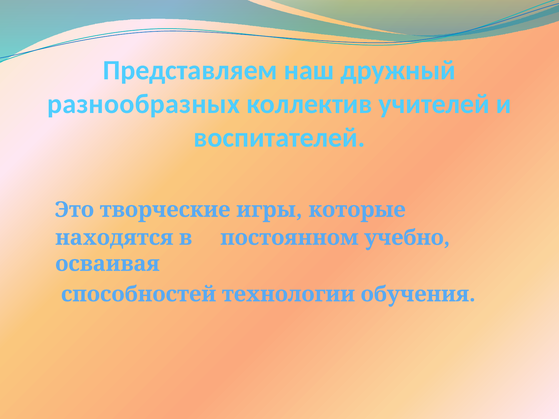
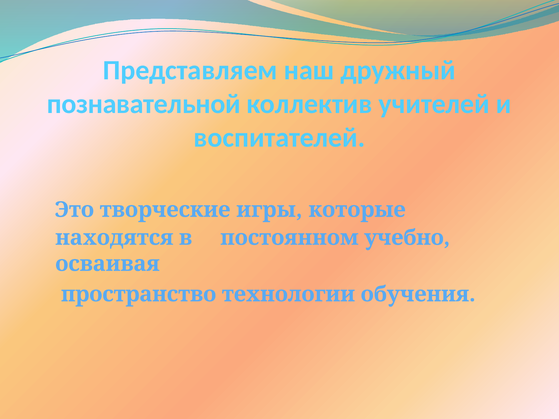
разнообразных: разнообразных -> познавательной (144, 104)
способностей: способностей -> пространство (139, 294)
